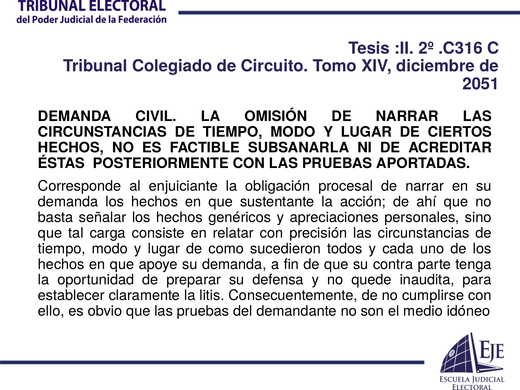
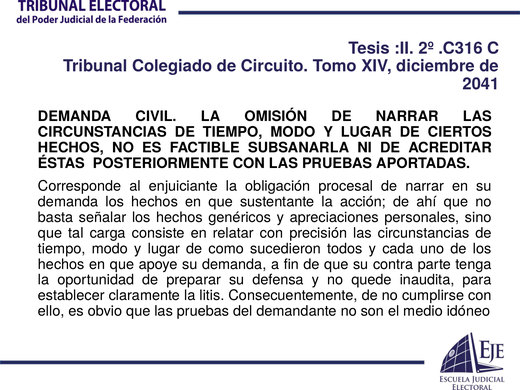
2051: 2051 -> 2041 (481, 84)
